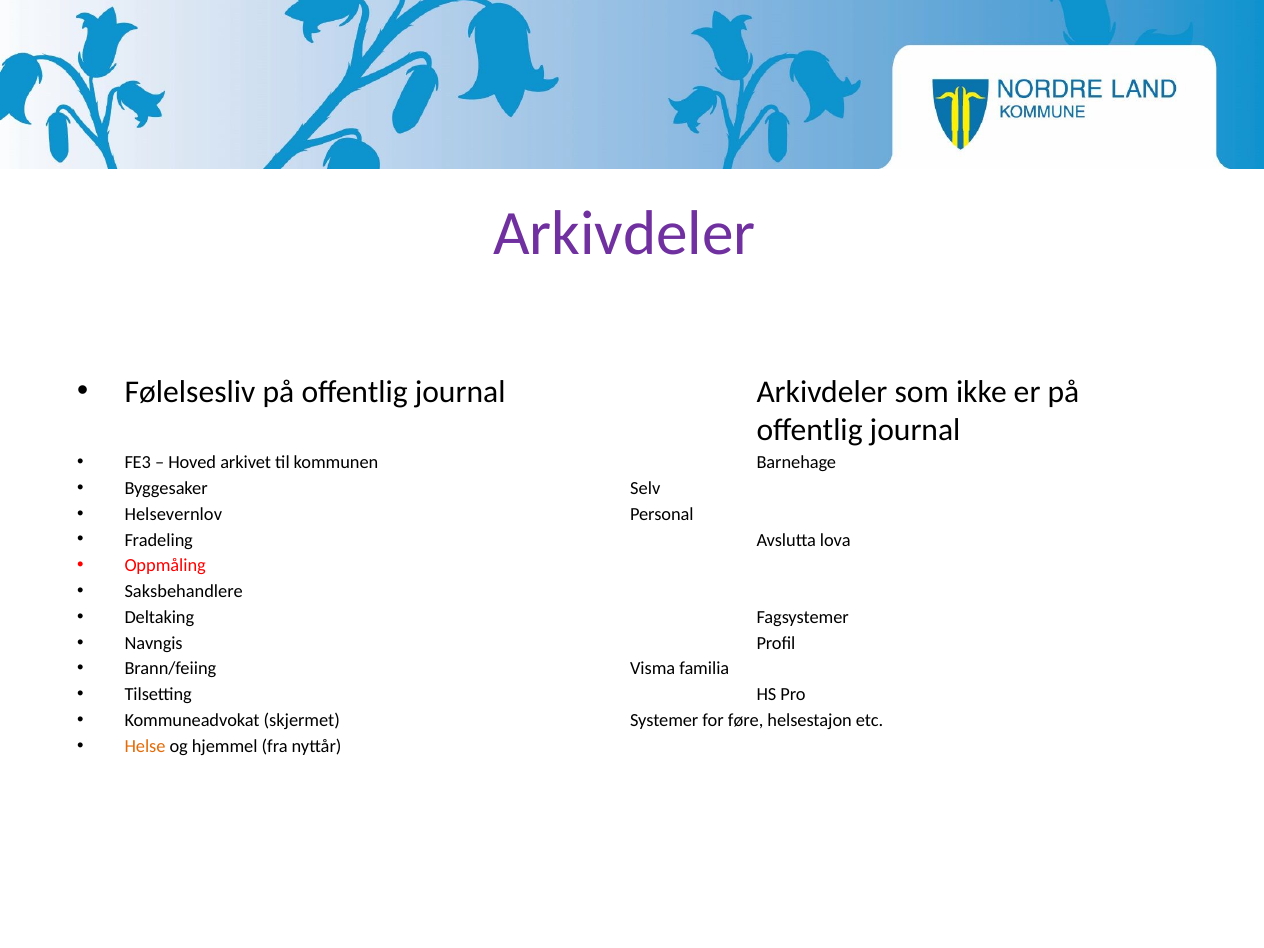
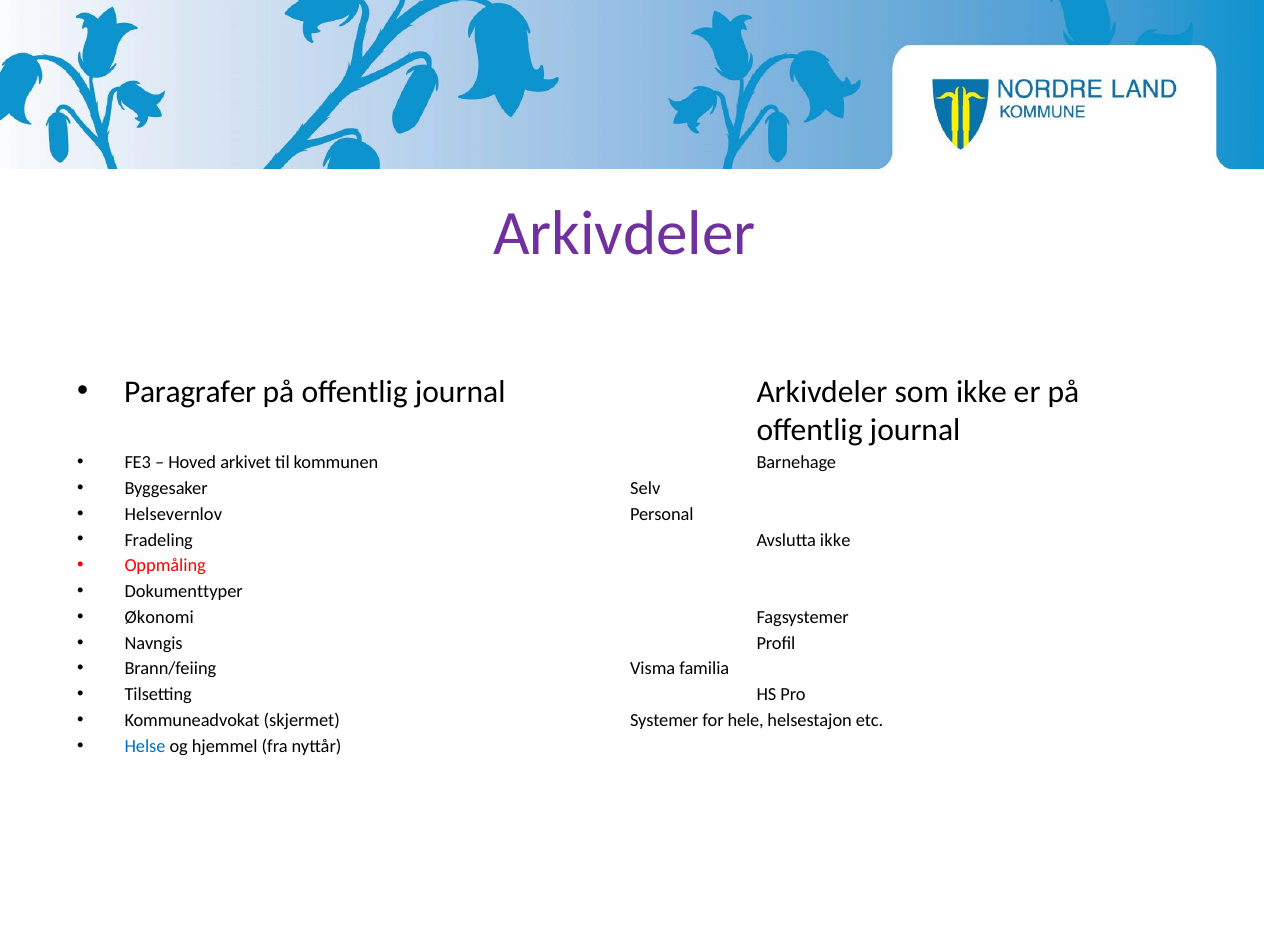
Følelsesliv: Følelsesliv -> Paragrafer (190, 392)
Avslutta lova: lova -> ikke (835, 540)
Saksbehandlere: Saksbehandlere -> Dokumenttyper (184, 591)
Deltaking: Deltaking -> Økonomi (159, 617)
føre: føre -> hele (746, 720)
Helse colour: orange -> blue (145, 746)
